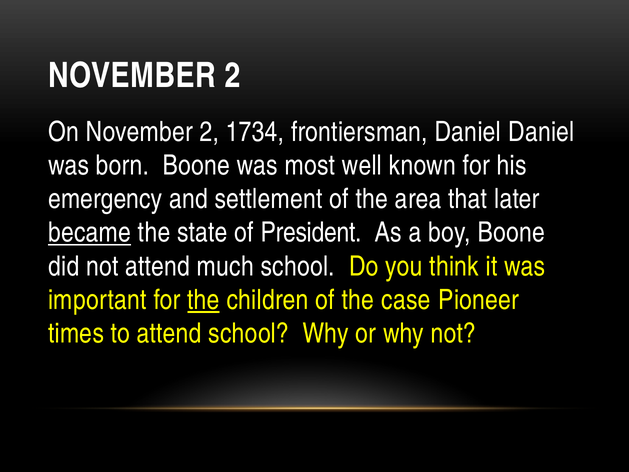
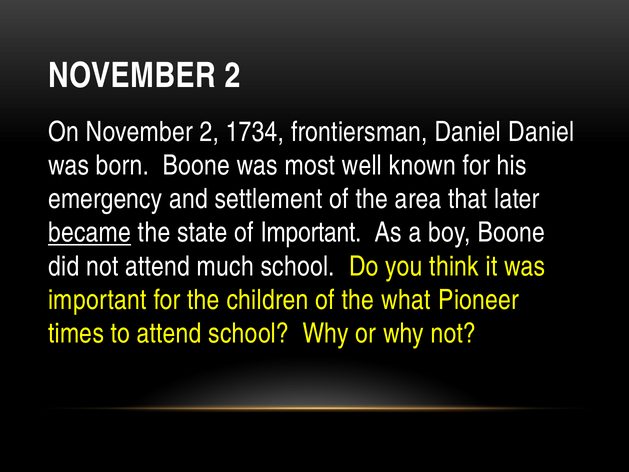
of President: President -> Important (311, 233)
the underline: present -> none (204, 300)
case: case -> what (406, 300)
